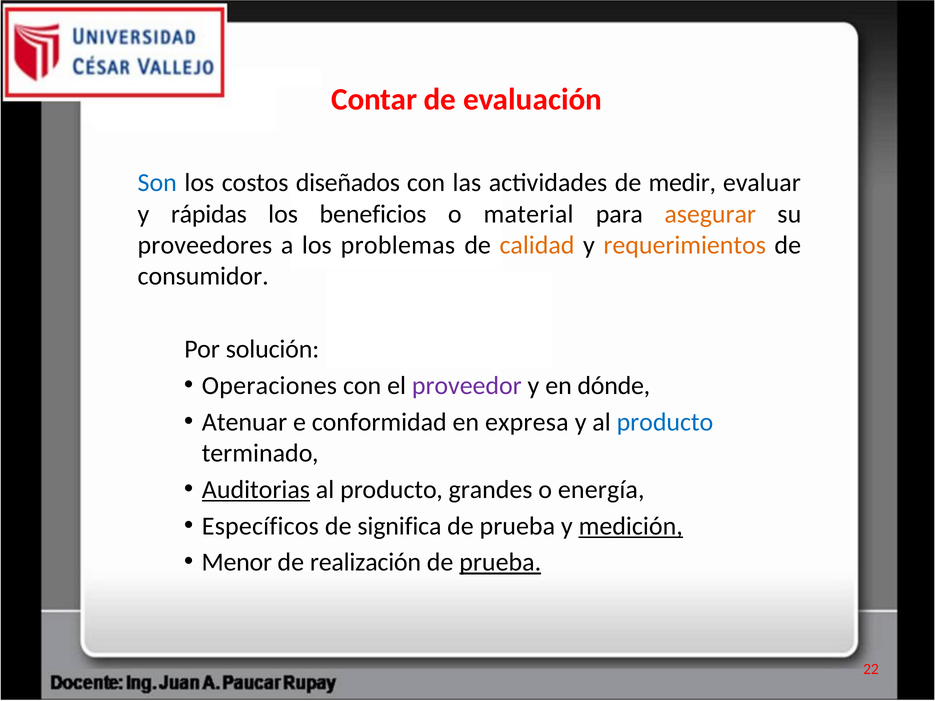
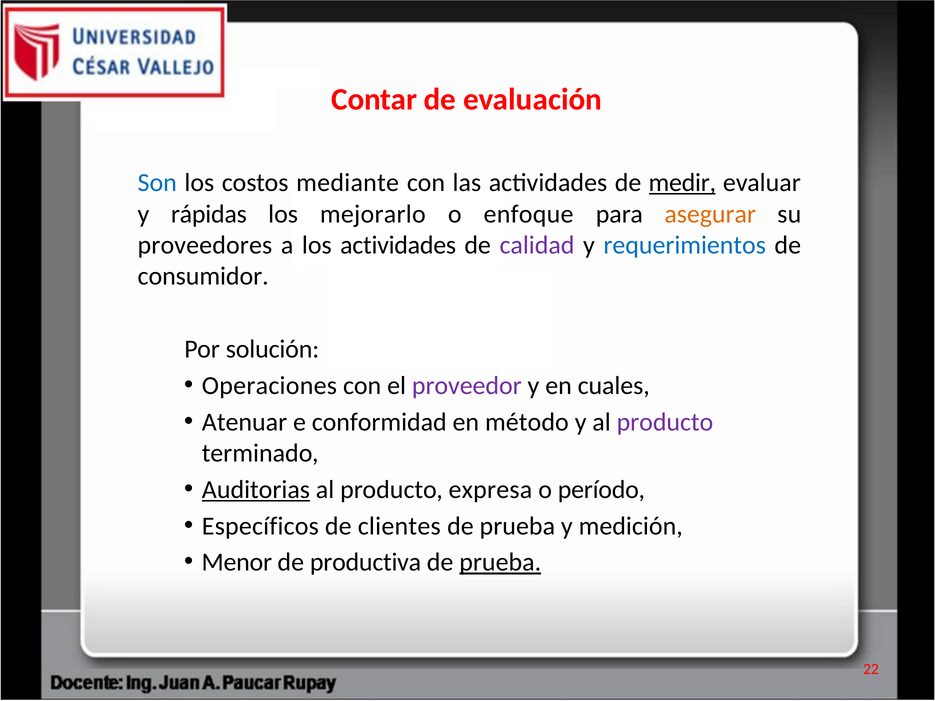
diseñados: diseñados -> mediante (348, 183)
medir underline: none -> present (682, 183)
beneficios: beneficios -> mejorarlo (373, 214)
material: material -> enfoque (529, 214)
los problemas: problemas -> actividades (398, 245)
calidad colour: orange -> purple (537, 245)
requerimientos colour: orange -> blue (685, 245)
dónde: dónde -> cuales (614, 386)
expresa: expresa -> método (527, 422)
producto colour: blue -> purple (665, 422)
grandes: grandes -> expresa (490, 490)
energía: energía -> período (601, 490)
significa: significa -> clientes (399, 526)
medición underline: present -> none (631, 526)
realización: realización -> productiva (366, 563)
